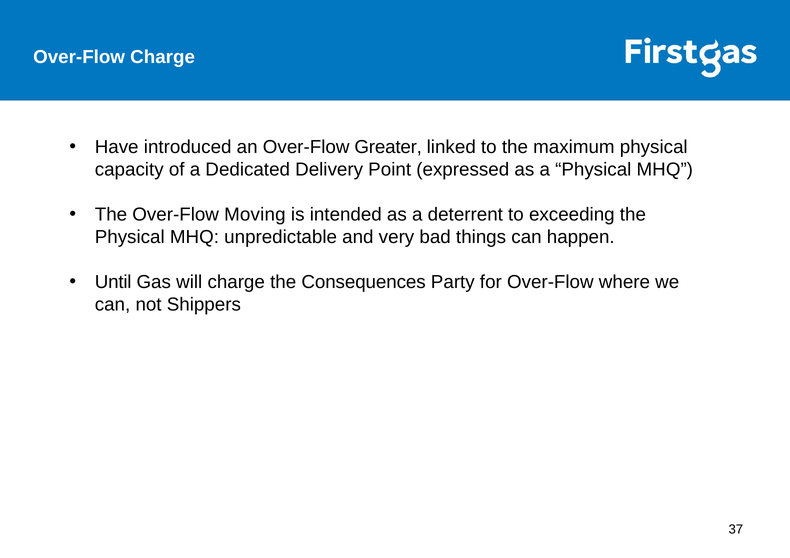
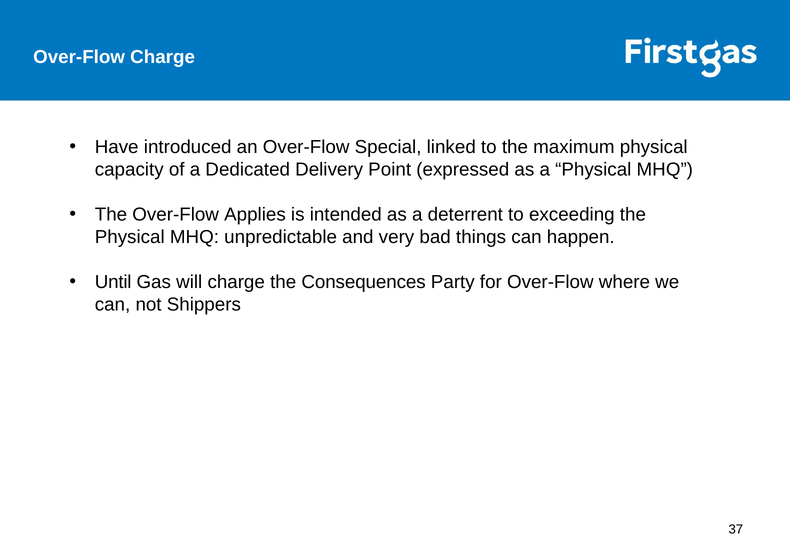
Greater: Greater -> Special (388, 147)
Moving: Moving -> Applies (255, 215)
